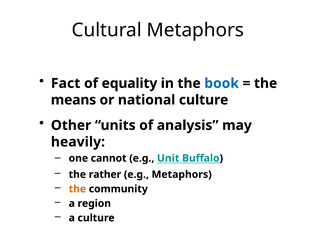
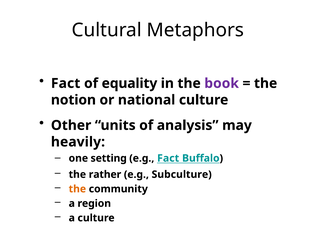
book colour: blue -> purple (222, 83)
means: means -> notion (73, 100)
cannot: cannot -> setting (109, 158)
e.g Unit: Unit -> Fact (168, 158)
e.g Metaphors: Metaphors -> Subculture (182, 175)
